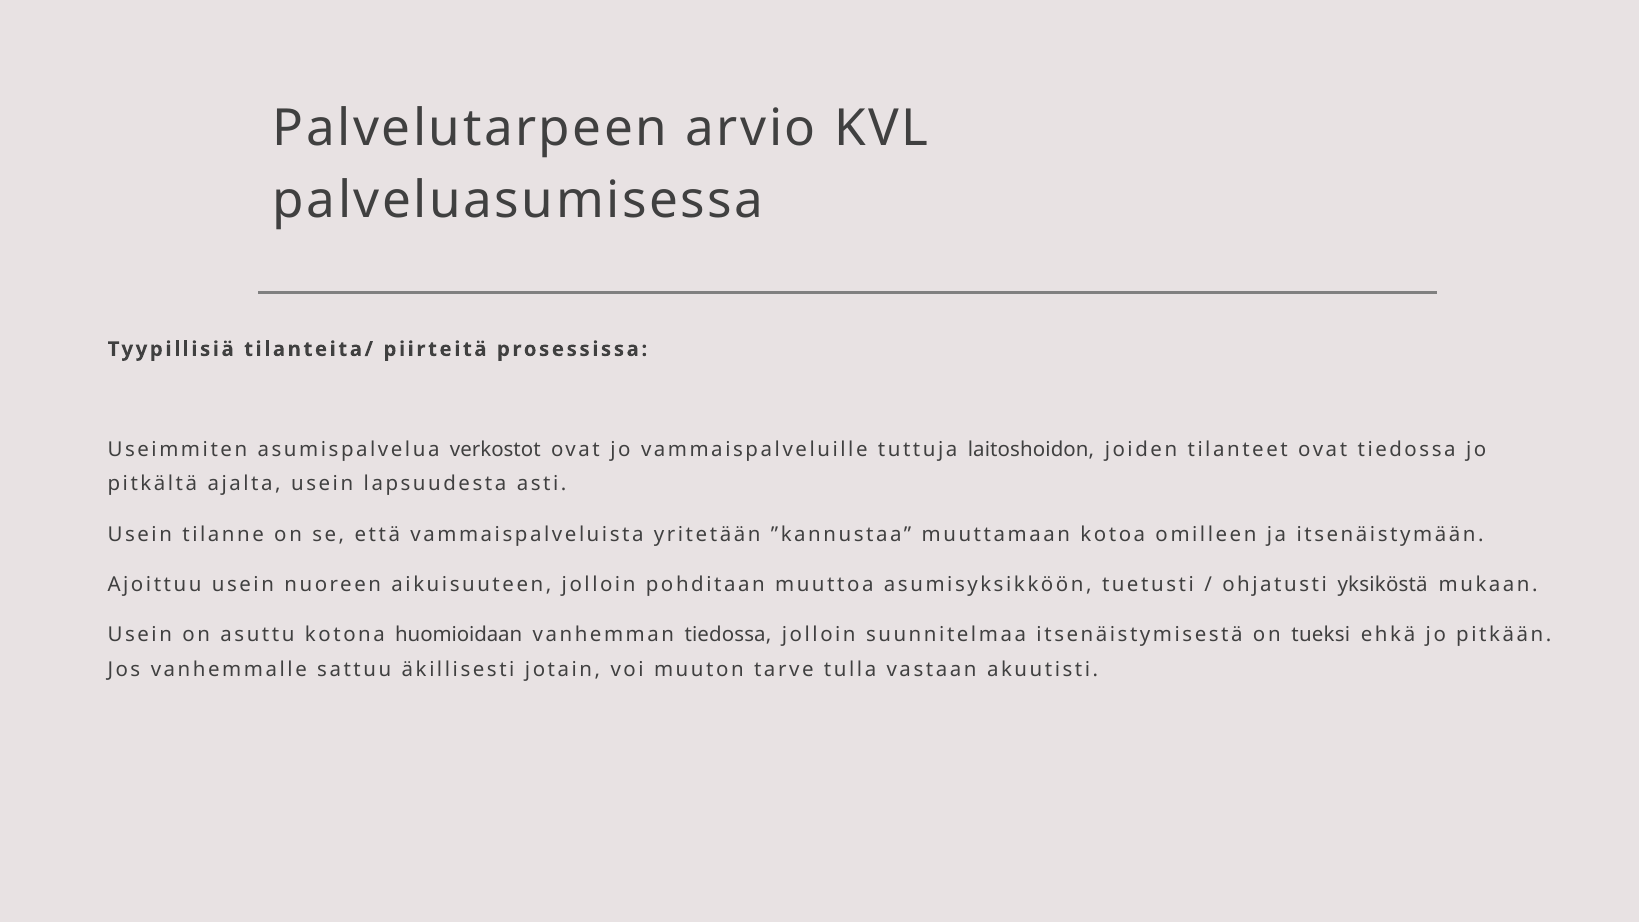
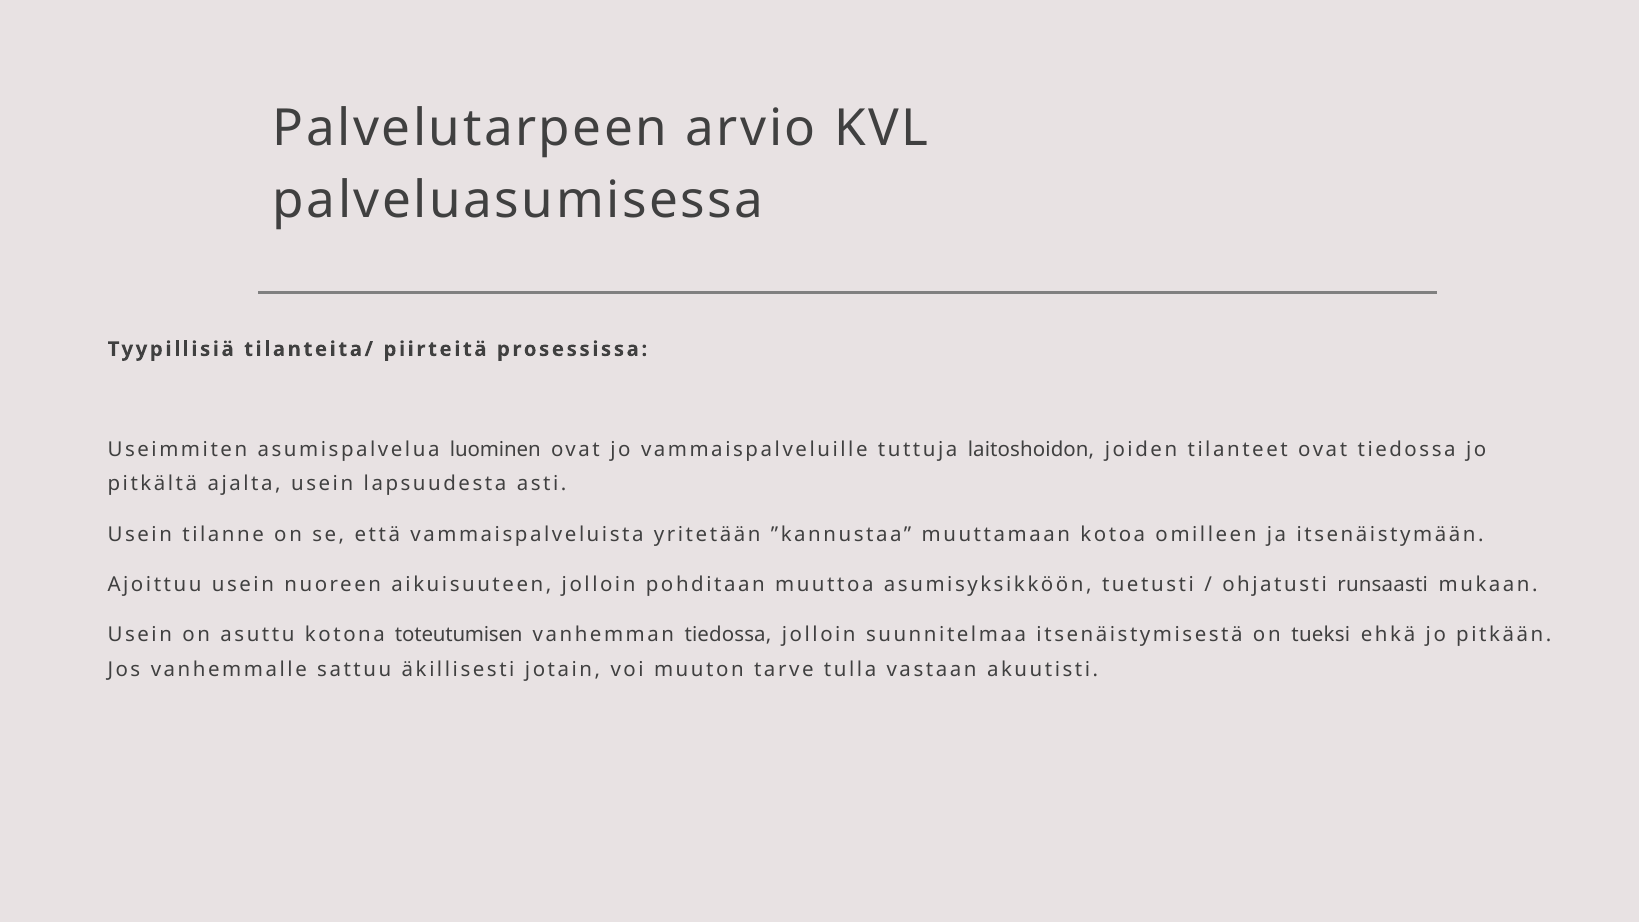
verkostot: verkostot -> luominen (495, 450)
yksiköstä: yksiköstä -> runsaasti (1383, 585)
huomioidaan: huomioidaan -> toteutumisen (459, 635)
